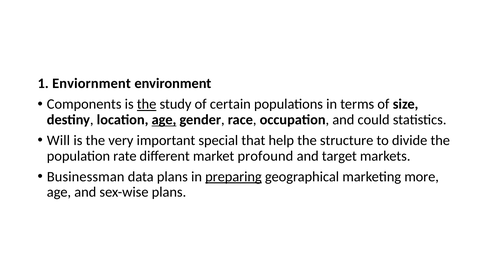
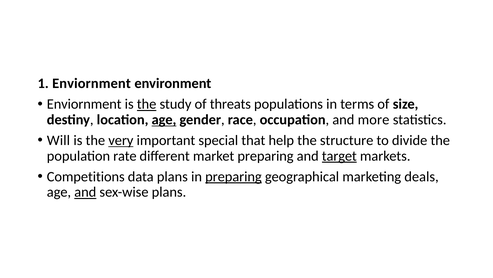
Components: Components -> Enviornment (84, 104)
certain: certain -> threats (230, 104)
could: could -> more (374, 119)
very underline: none -> present (121, 140)
market profound: profound -> preparing (266, 156)
target underline: none -> present (339, 156)
Businessman: Businessman -> Competitions (86, 176)
more: more -> deals (422, 176)
and underline: none -> present (85, 192)
